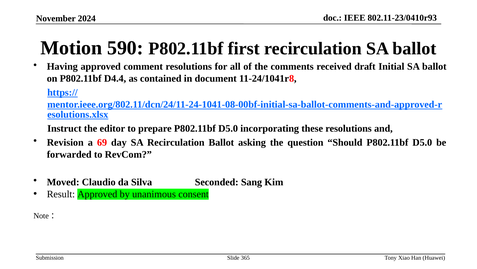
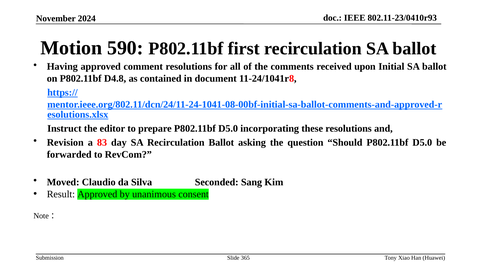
draft: draft -> upon (365, 67)
D4.4: D4.4 -> D4.8 (115, 78)
69: 69 -> 83 (102, 142)
